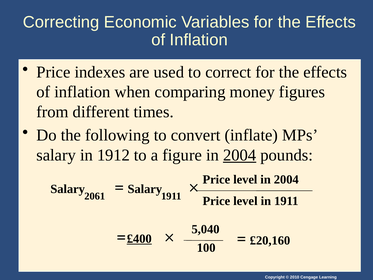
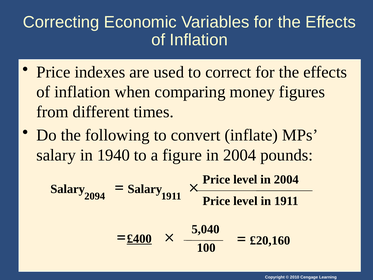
1912: 1912 -> 1940 (113, 155)
2004 underline: present -> none (240, 155)
2061: 2061 -> 2094 (95, 196)
